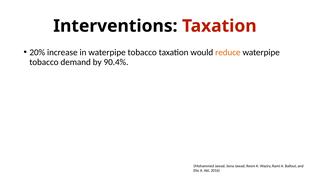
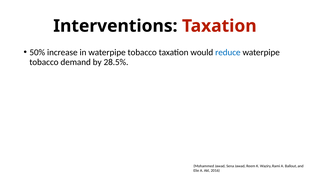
20%: 20% -> 50% (37, 52)
reduce colour: orange -> blue (228, 52)
90.4%: 90.4% -> 28.5% (116, 62)
